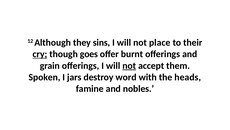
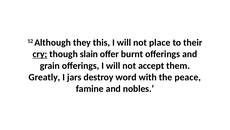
sins: sins -> this (101, 42)
goes: goes -> slain (89, 54)
not underline: present -> none (129, 65)
Spoken: Spoken -> Greatly (44, 77)
heads: heads -> peace (188, 77)
